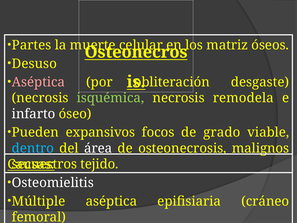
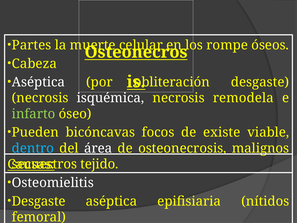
matriz: matriz -> rompe (227, 45)
Desuso: Desuso -> Cabeza (34, 64)
Aséptica colour: pink -> white (38, 82)
isquémica colour: light green -> white (110, 98)
infarto colour: white -> light green (34, 114)
expansivos: expansivos -> bicóncavas (100, 132)
grado: grado -> existe (222, 132)
Múltiple: Múltiple -> Desgaste (39, 201)
cráneo: cráneo -> nítidos (265, 201)
